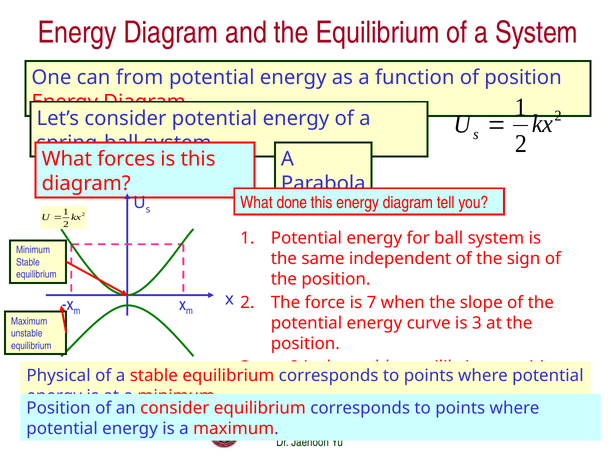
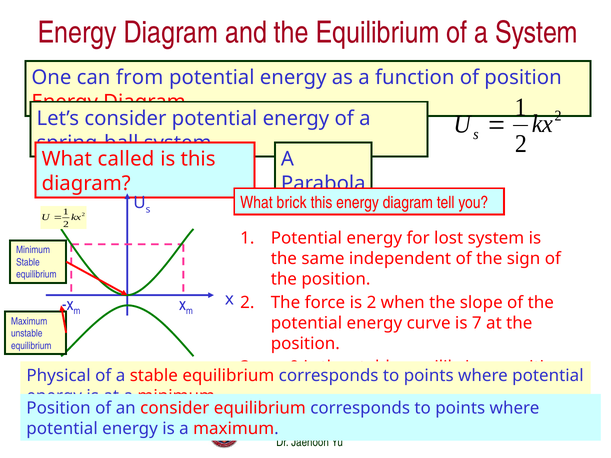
forces: forces -> called (126, 159)
done: done -> brick (292, 203)
ball: ball -> lost (449, 238)
is 7: 7 -> 2 (372, 303)
is 3: 3 -> 7 (477, 323)
